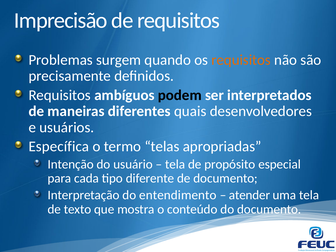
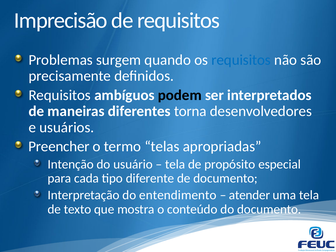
requisitos colour: orange -> blue (241, 60)
quais: quais -> torna (190, 111)
Específica: Específica -> Preencher (59, 147)
